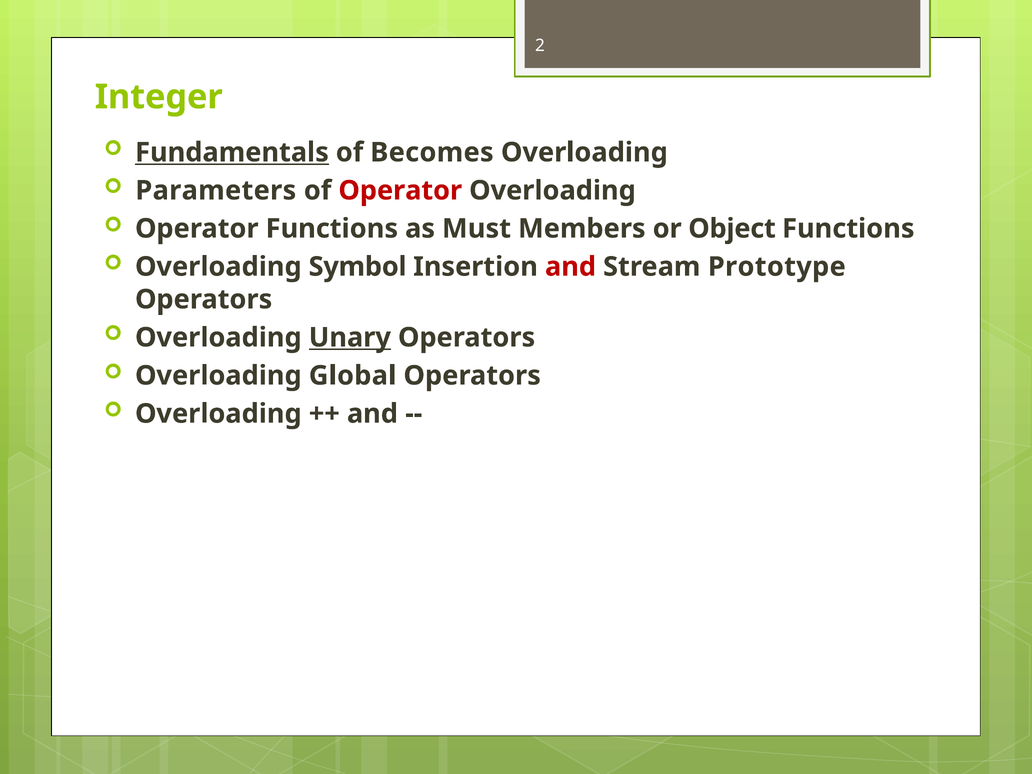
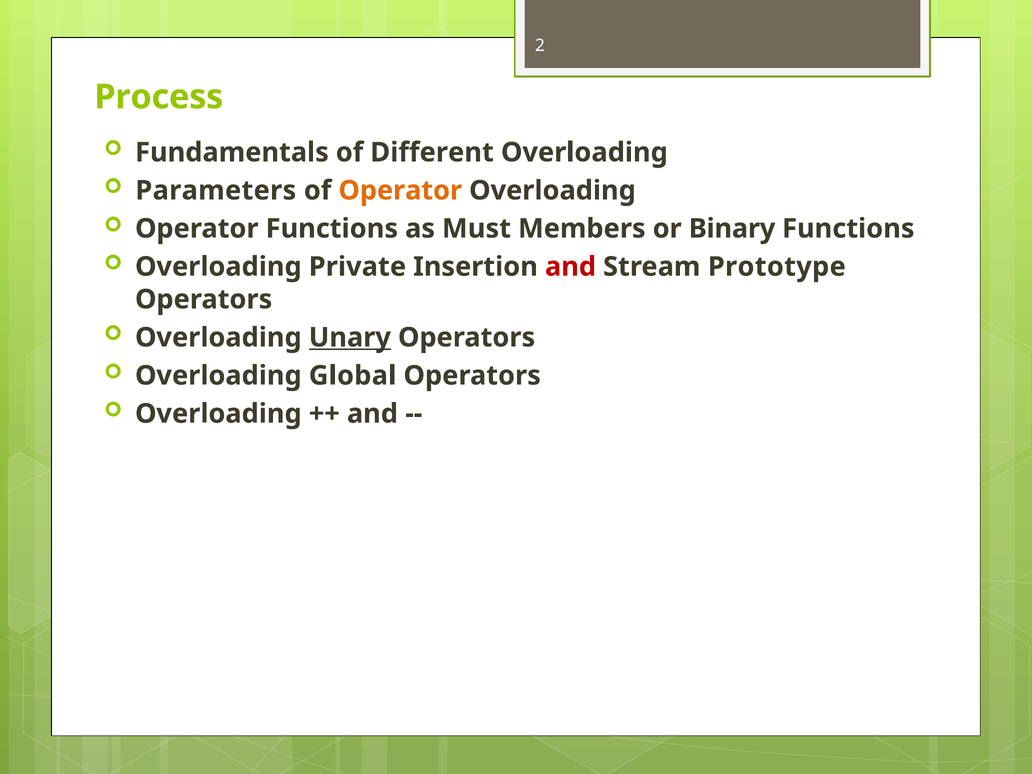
Integer: Integer -> Process (159, 97)
Fundamentals underline: present -> none (232, 152)
Becomes: Becomes -> Different (432, 152)
Operator colour: red -> orange (400, 191)
Object: Object -> Binary (732, 229)
Symbol: Symbol -> Private (357, 267)
